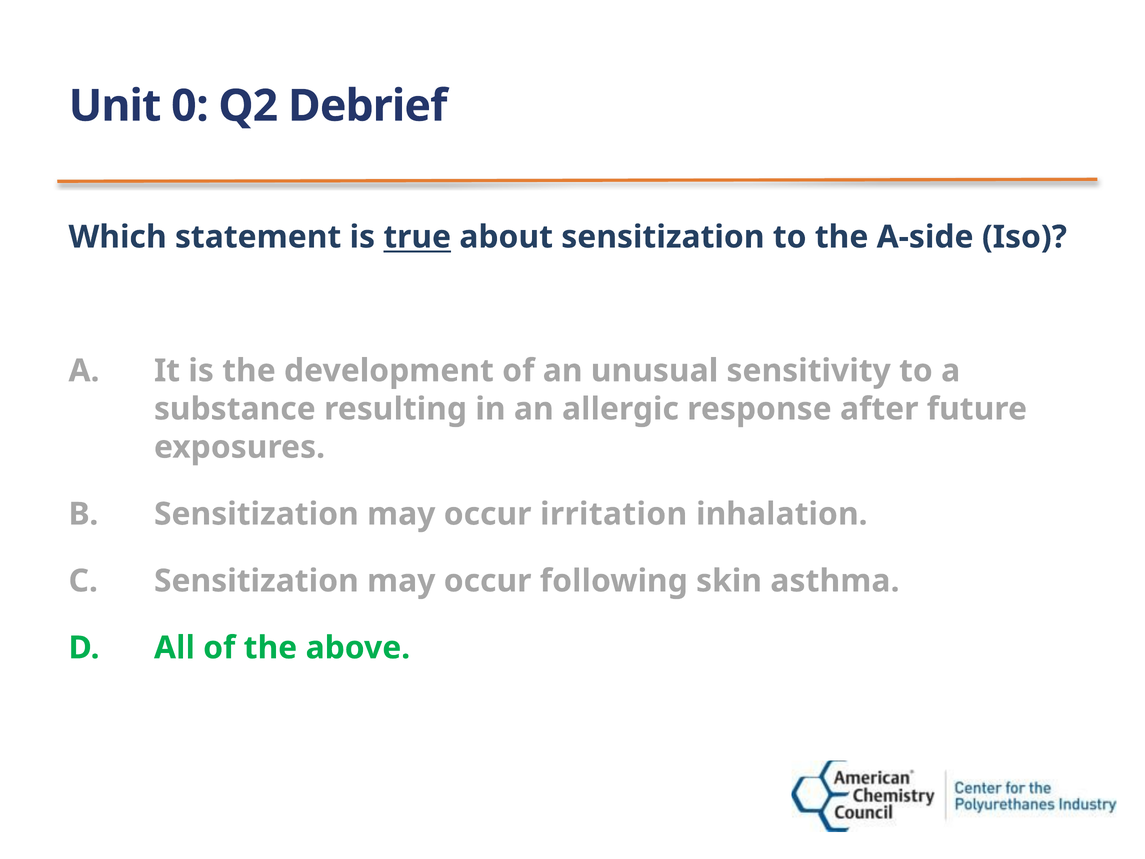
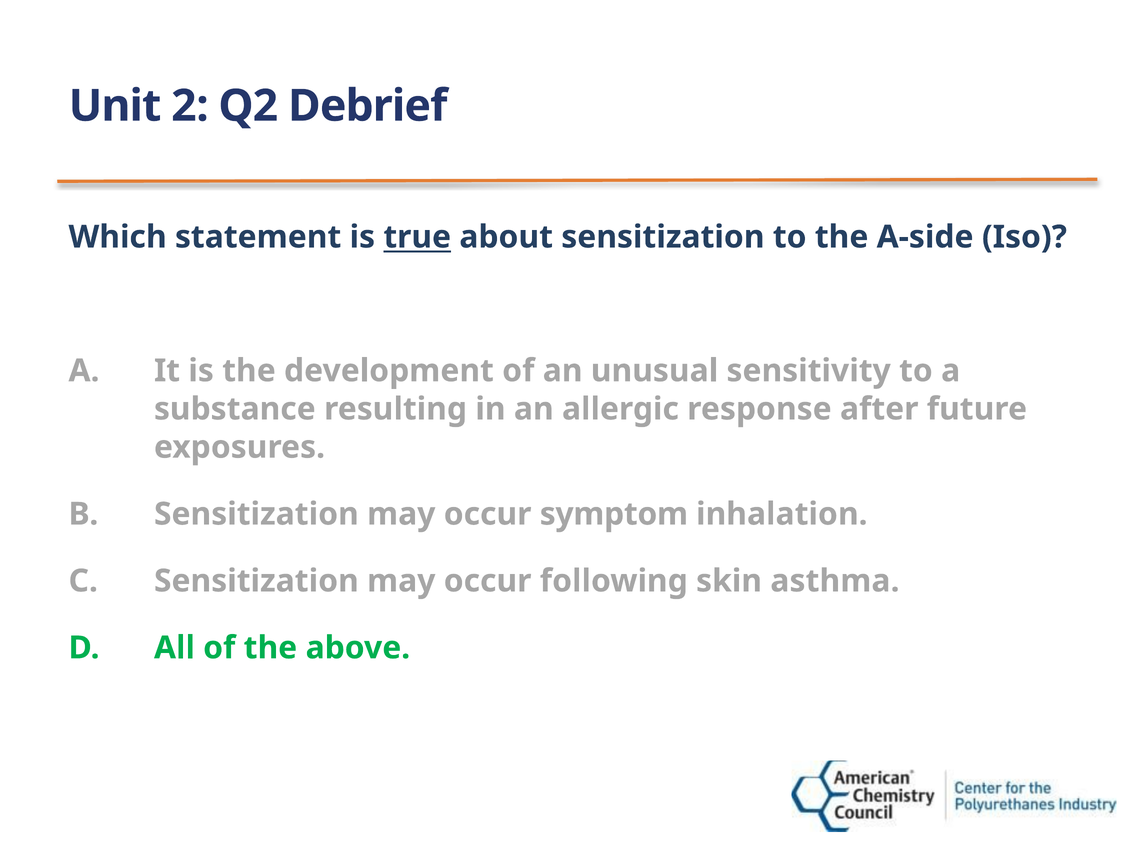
0: 0 -> 2 (190, 106)
irritation: irritation -> symptom (614, 514)
